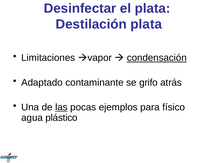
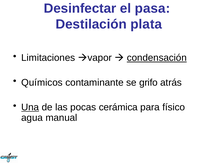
el plata: plata -> pasa (152, 8)
Adaptado: Adaptado -> Químicos (42, 83)
Una underline: none -> present (30, 108)
las underline: present -> none (61, 108)
ejemplos: ejemplos -> cerámica (118, 108)
plástico: plástico -> manual (61, 118)
